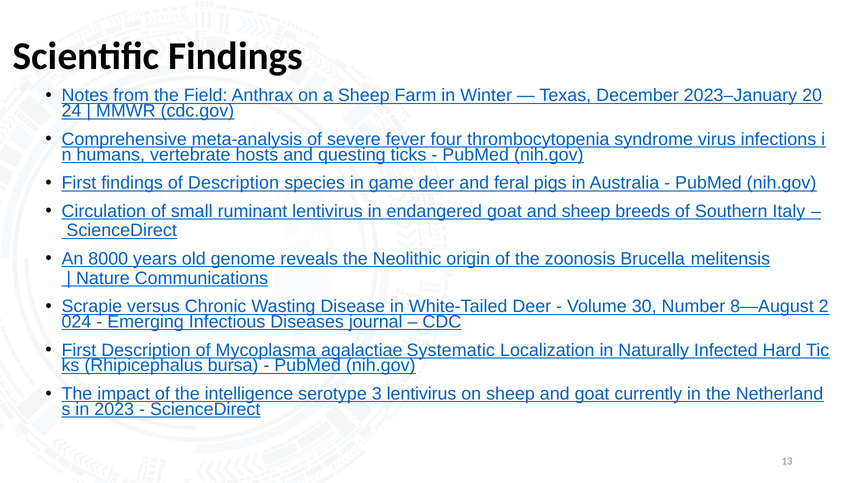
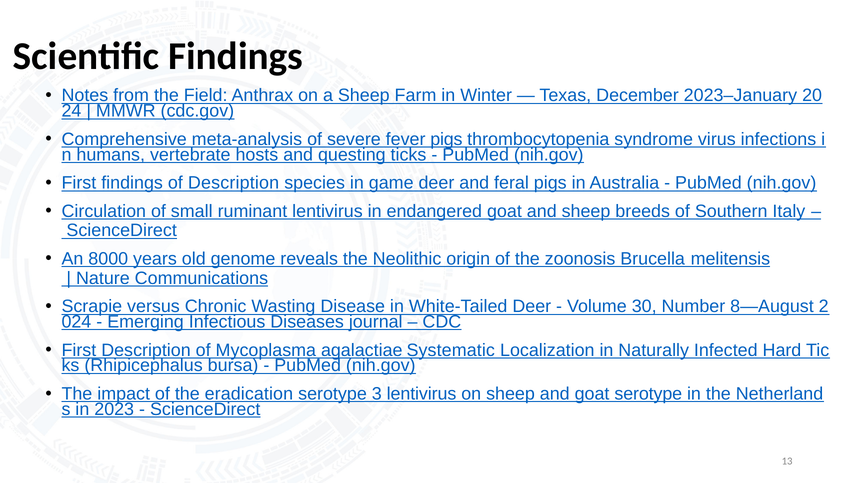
fever four: four -> pigs (446, 139)
intelligence: intelligence -> eradication (249, 394)
goat currently: currently -> serotype (648, 394)
